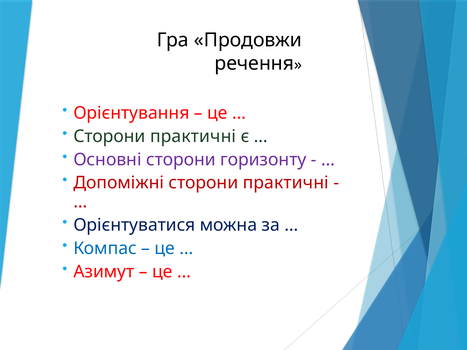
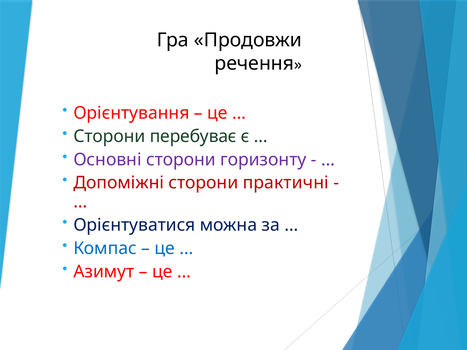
практичні: практичні -> перебуває (193, 136)
